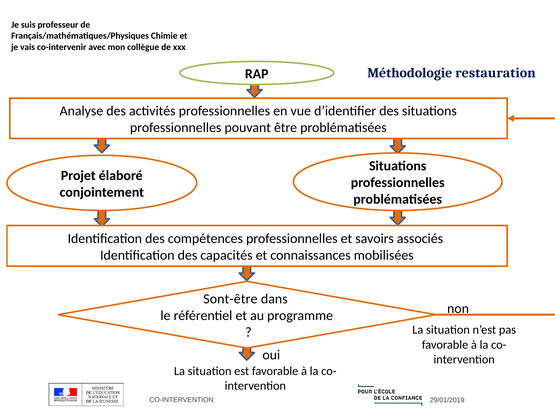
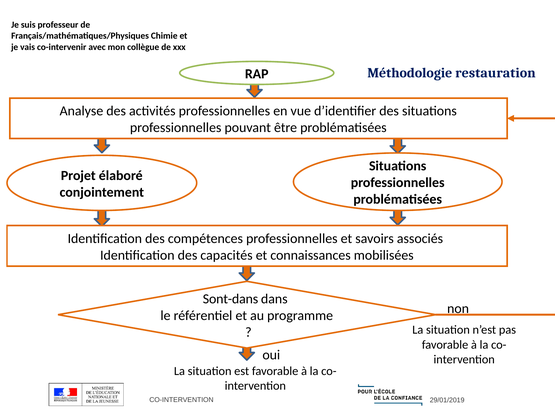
Sont-être: Sont-être -> Sont-dans (231, 299)
